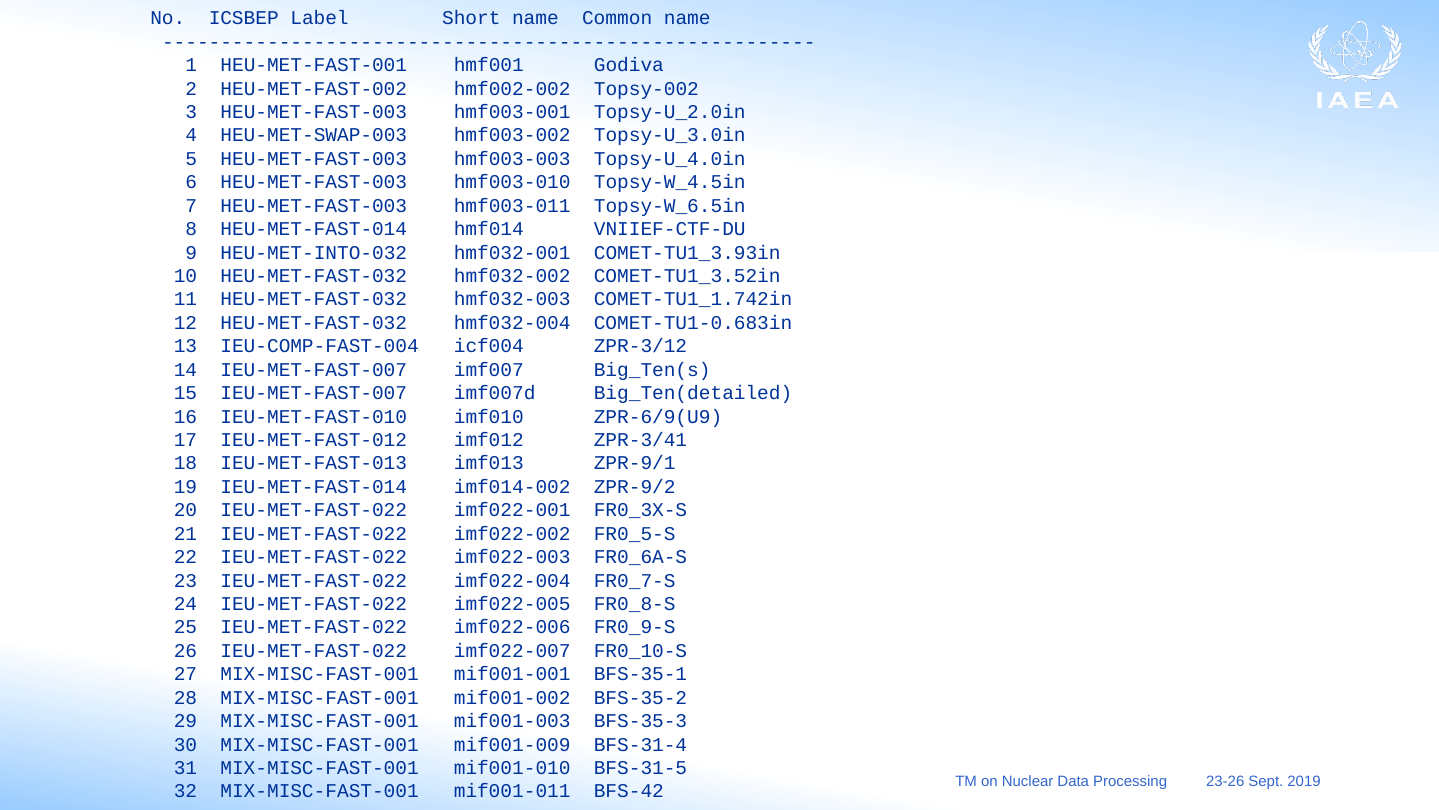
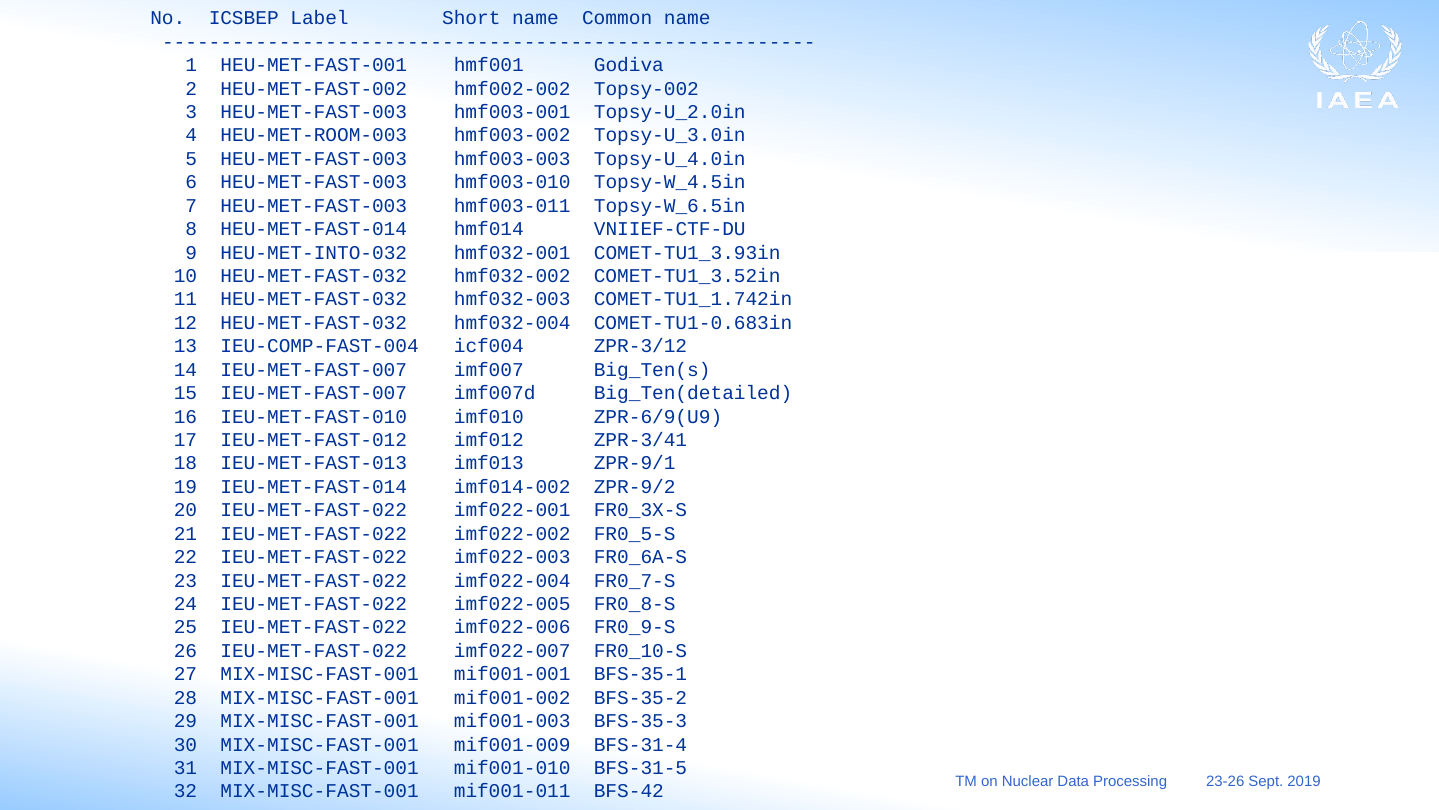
HEU-MET-SWAP-003: HEU-MET-SWAP-003 -> HEU-MET-ROOM-003 (314, 135)
